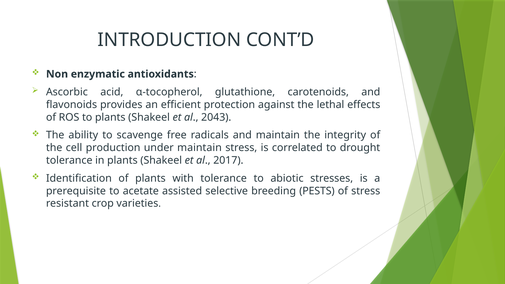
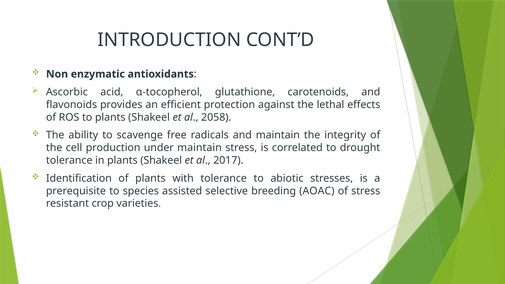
2043: 2043 -> 2058 (216, 117)
acetate: acetate -> species (141, 191)
PESTS: PESTS -> AOAC (317, 191)
